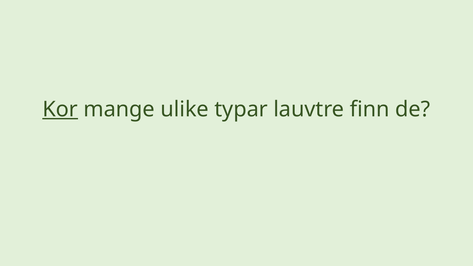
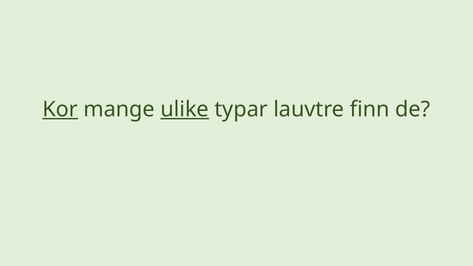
ulike underline: none -> present (185, 109)
